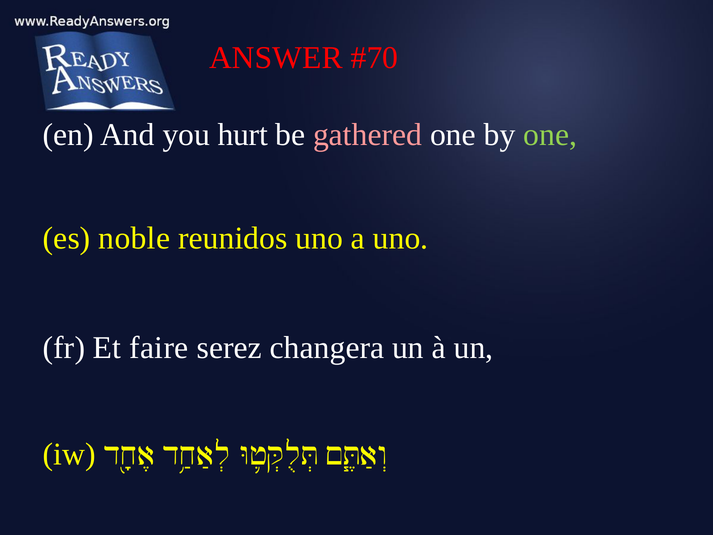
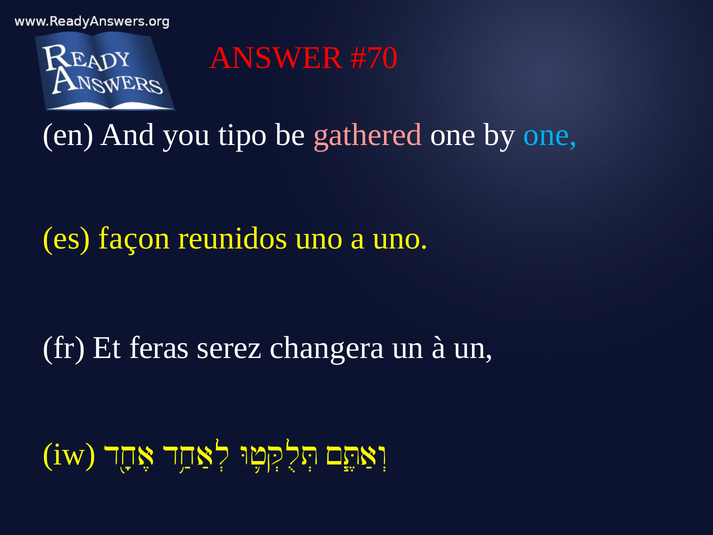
hurt: hurt -> tipo (243, 135)
one colour: light green -> light blue (550, 135)
noble: noble -> façon (134, 238)
faire: faire -> feras (159, 348)
